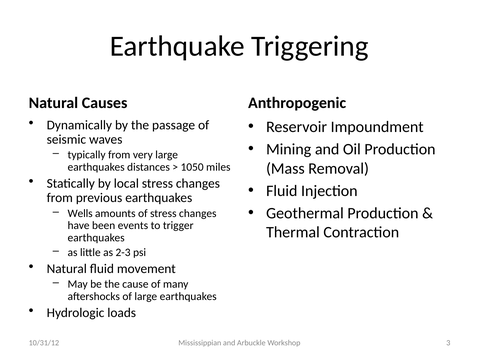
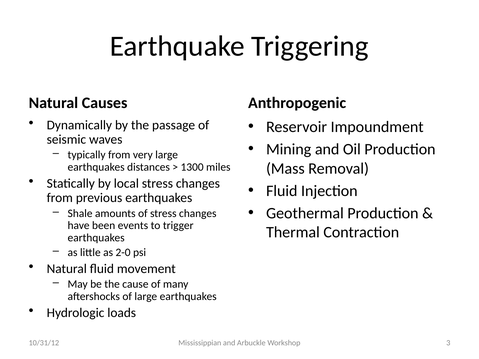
1050: 1050 -> 1300 (192, 167)
Wells: Wells -> Shale (80, 213)
2-3: 2-3 -> 2-0 (123, 252)
